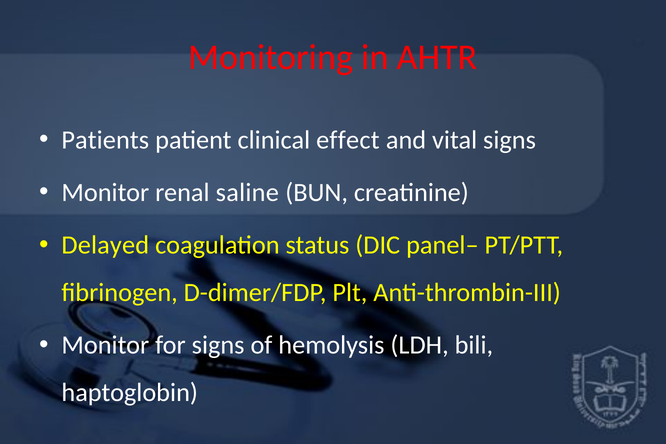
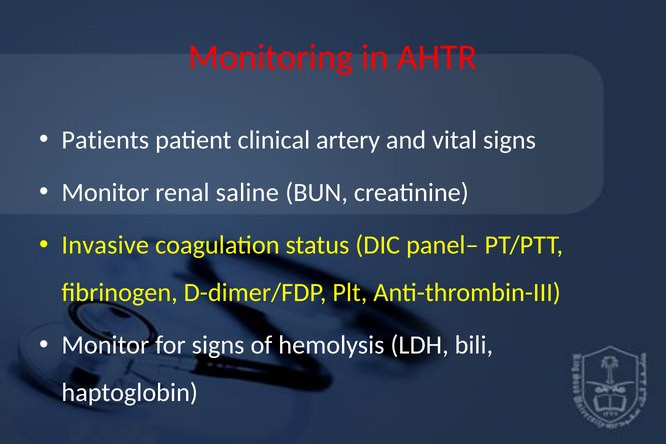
effect: effect -> artery (348, 140)
Delayed: Delayed -> Invasive (105, 245)
